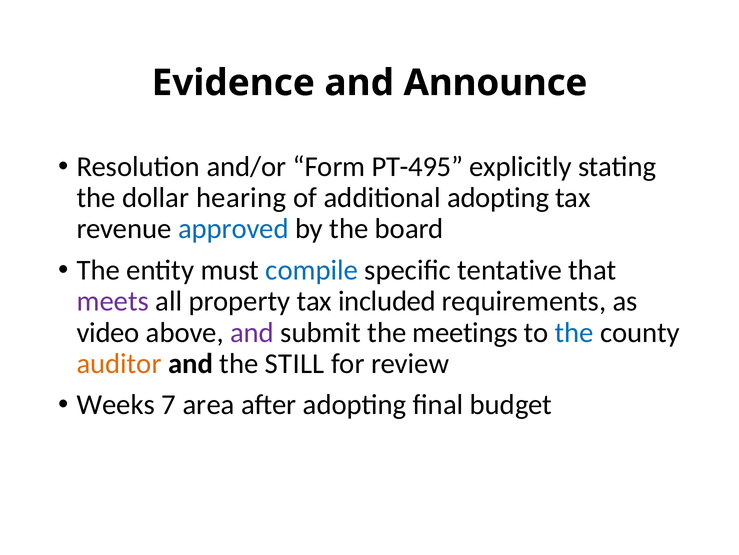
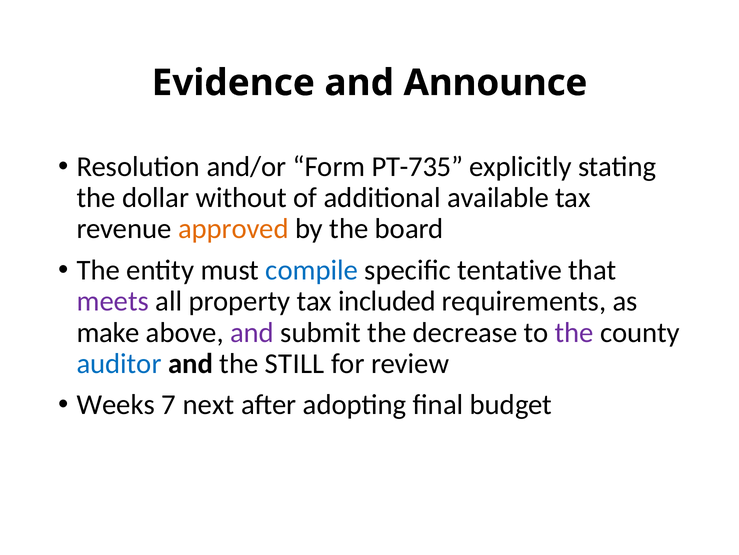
PT-495: PT-495 -> PT-735 (417, 167)
hearing: hearing -> without (241, 198)
additional adopting: adopting -> available (498, 198)
approved colour: blue -> orange (233, 229)
video: video -> make (108, 332)
meetings: meetings -> decrease (465, 332)
the colour: blue -> purple (574, 332)
auditor colour: orange -> blue (119, 363)
area: area -> next (209, 404)
